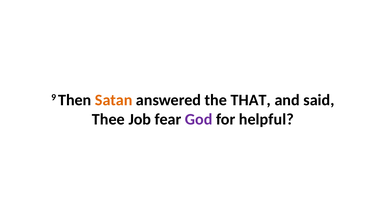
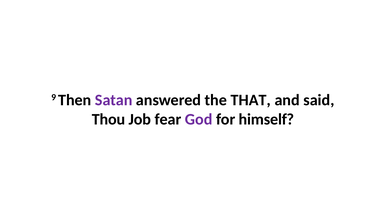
Satan colour: orange -> purple (114, 100)
Thee: Thee -> Thou (108, 119)
helpful: helpful -> himself (266, 119)
